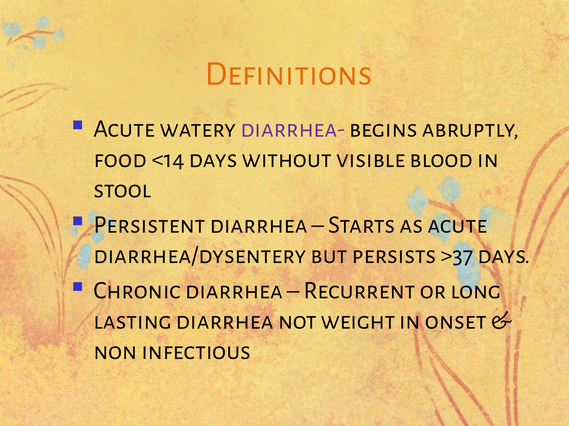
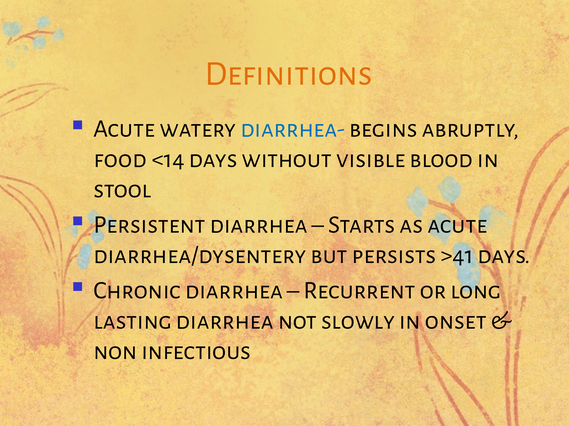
diarrhea- colour: purple -> blue (293, 129)
>37: >37 -> >41 (457, 255)
weight: weight -> slowly (358, 321)
